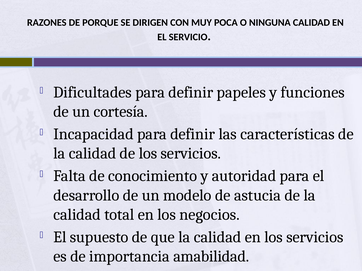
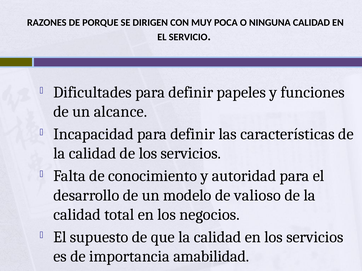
cortesía: cortesía -> alcance (121, 112)
astucia: astucia -> valioso (257, 196)
